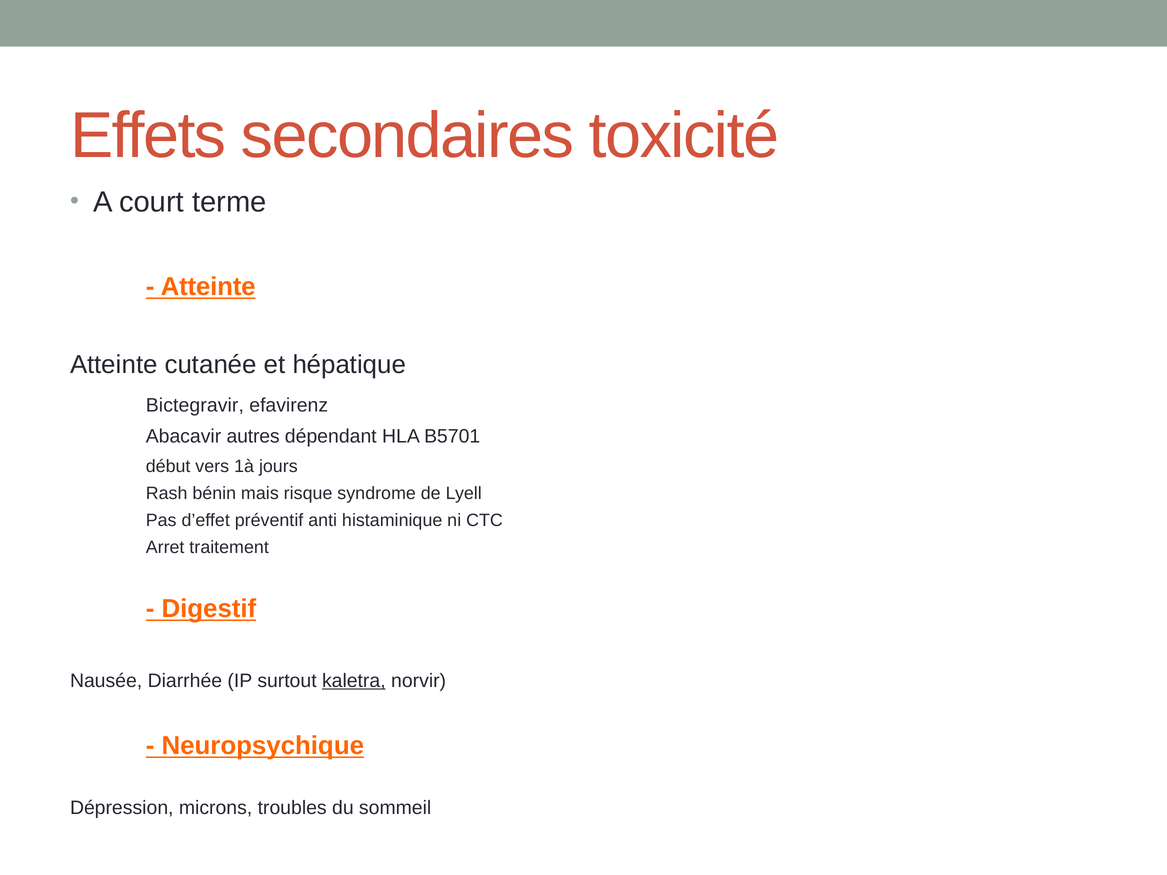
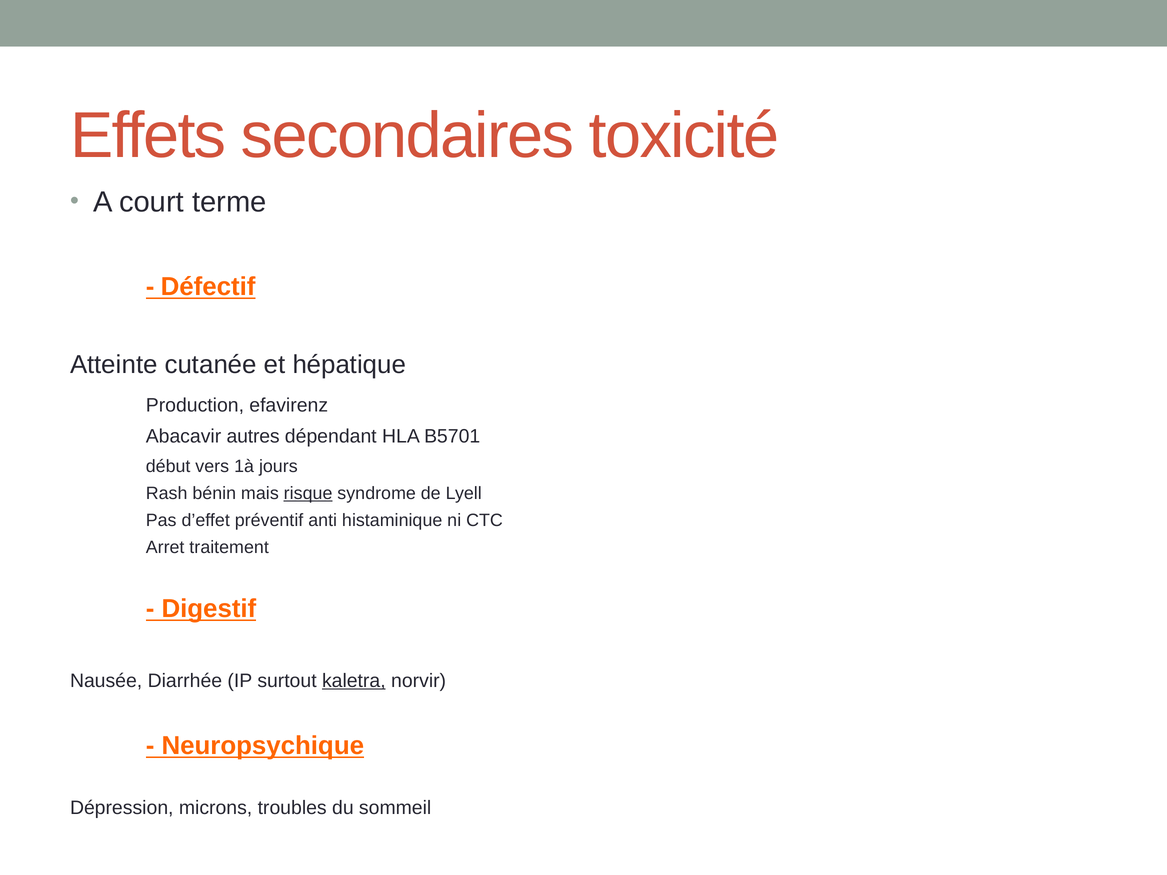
Atteinte: Atteinte -> Défectif (208, 287)
Bictegravir: Bictegravir -> Production (195, 406)
risque underline: none -> present (308, 494)
